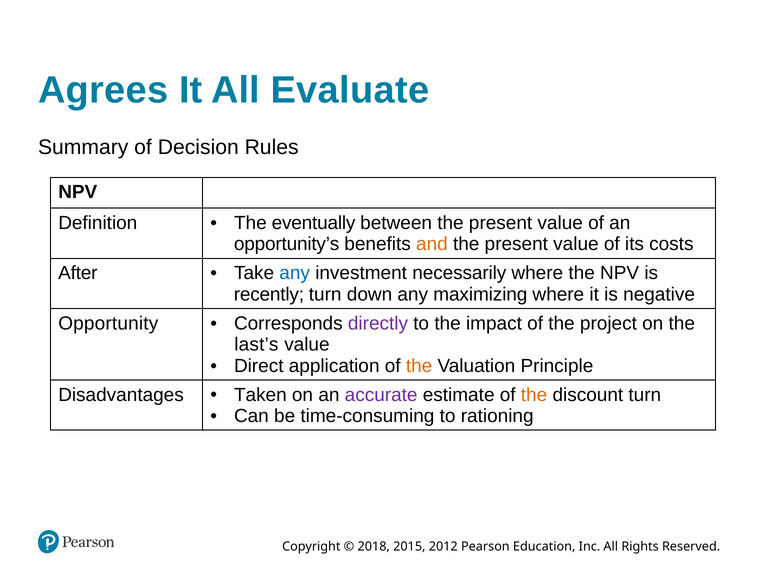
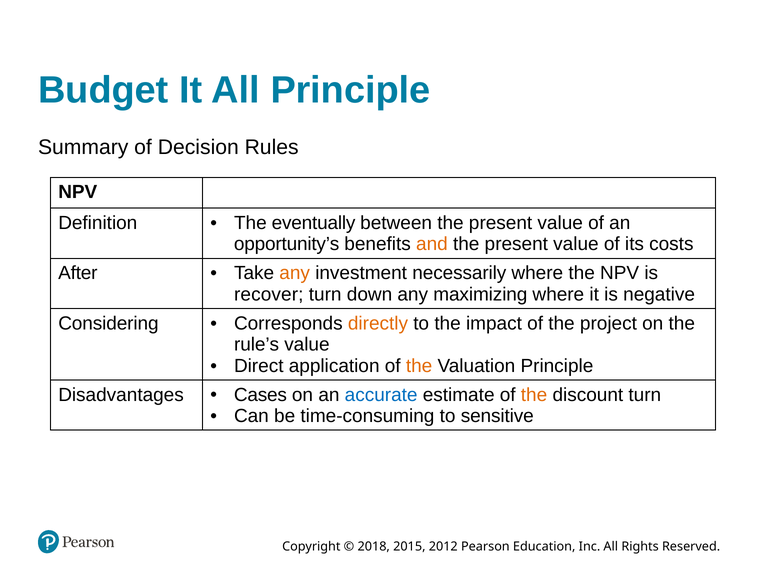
Agrees: Agrees -> Budget (103, 90)
All Evaluate: Evaluate -> Principle (350, 90)
any colour: blue -> orange (295, 273)
recently: recently -> recover (269, 294)
Opportunity: Opportunity -> Considering (108, 323)
directly colour: purple -> orange (378, 323)
last’s: last’s -> rule’s (257, 345)
Taken: Taken -> Cases (260, 395)
accurate colour: purple -> blue (381, 395)
rationing: rationing -> sensitive (497, 416)
